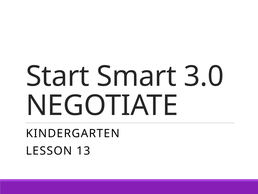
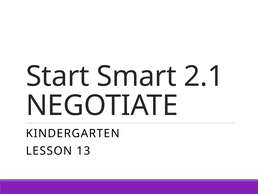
3.0: 3.0 -> 2.1 (204, 76)
